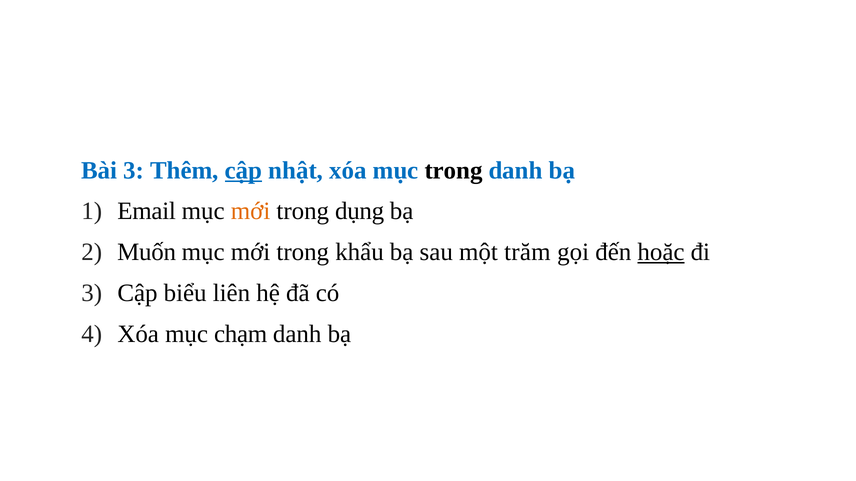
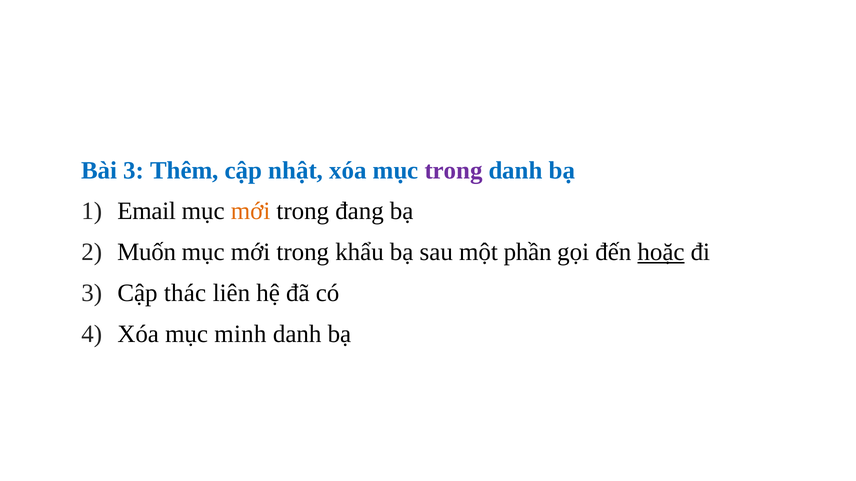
cập underline: present -> none (243, 171)
trong colour: black -> purple (454, 171)
dụng: dụng -> đang (359, 211)
trăm: trăm -> phần (528, 252)
biểu: biểu -> thác (185, 293)
chạm: chạm -> minh (240, 334)
